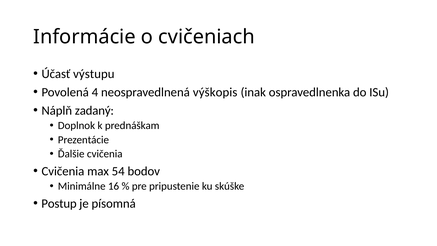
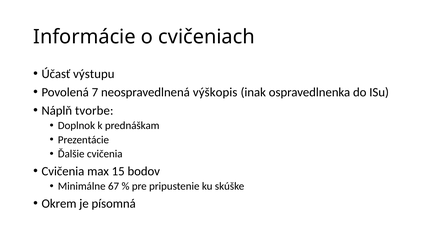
4: 4 -> 7 (95, 92)
zadaný: zadaný -> tvorbe (94, 111)
54: 54 -> 15 (118, 171)
16: 16 -> 67 (114, 186)
Postup: Postup -> Okrem (59, 203)
